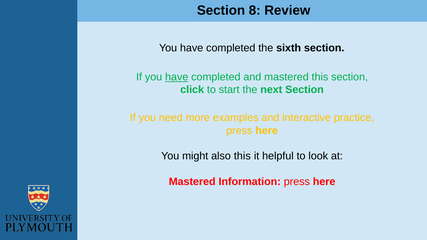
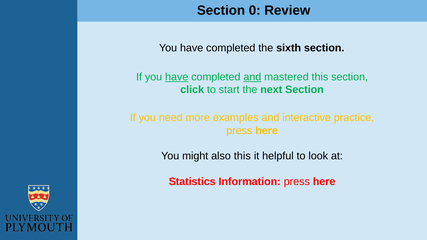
8: 8 -> 0 (255, 11)
and underline: none -> present (252, 77)
Mastered: Mastered -> Statistics (192, 182)
